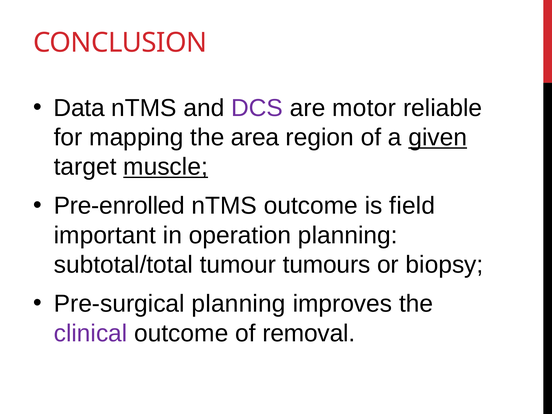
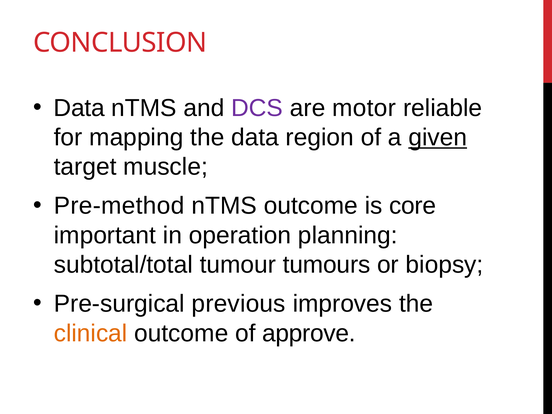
the area: area -> data (255, 137)
muscle underline: present -> none (166, 167)
Pre-enrolled: Pre-enrolled -> Pre-method (119, 206)
field: field -> core (413, 206)
Pre-surgical planning: planning -> previous (239, 304)
clinical colour: purple -> orange (91, 333)
removal: removal -> approve (309, 333)
